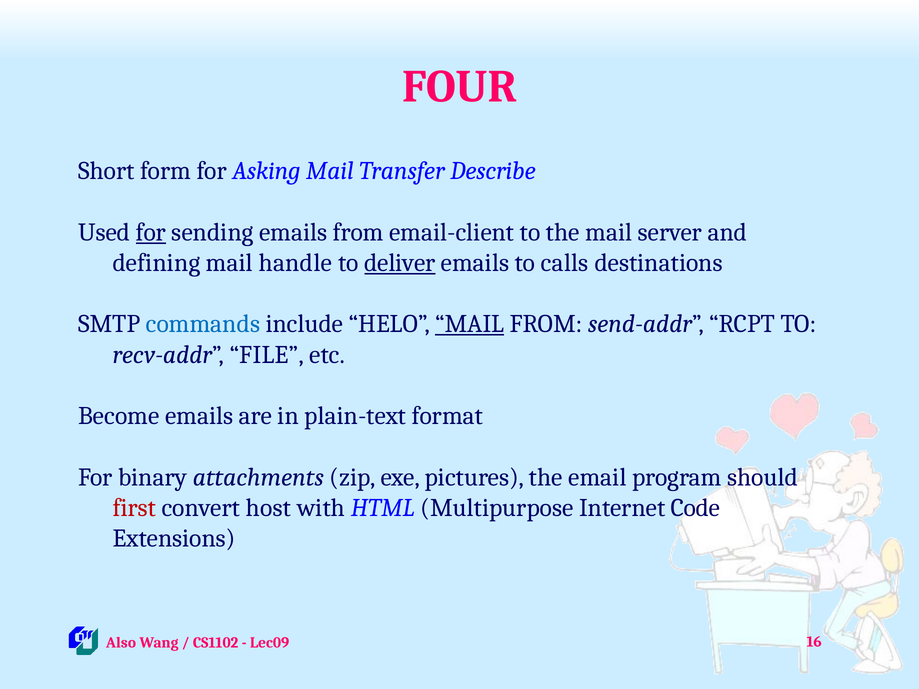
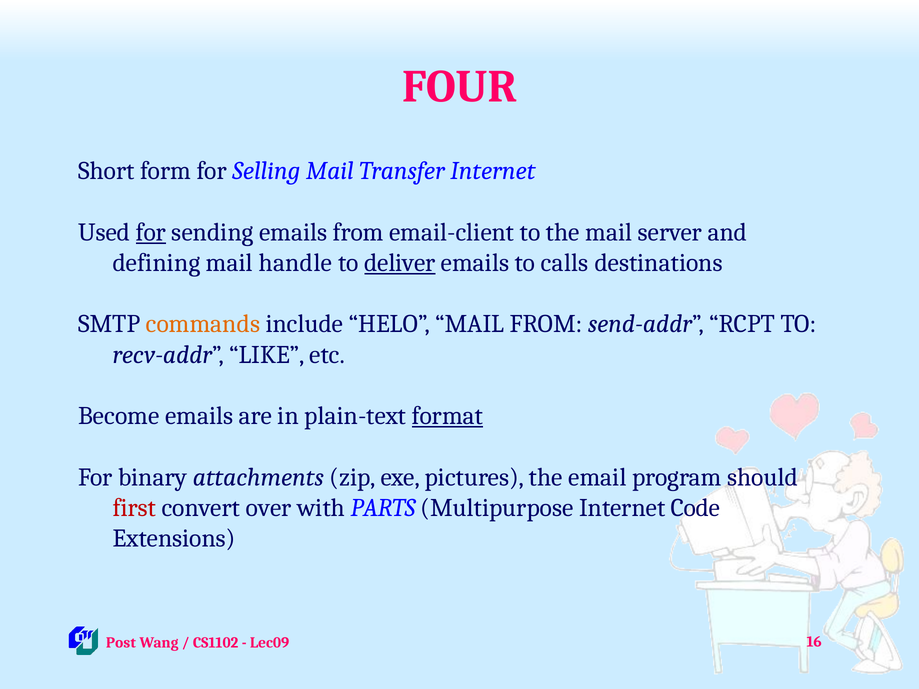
Asking: Asking -> Selling (266, 171)
Transfer Describe: Describe -> Internet (493, 171)
commands colour: blue -> orange (203, 324)
MAIL underline: present -> none (470, 324)
FILE: FILE -> LIKE (267, 355)
format underline: none -> present (447, 416)
host: host -> over (269, 508)
HTML: HTML -> PARTS (383, 508)
Also: Also -> Post (121, 643)
